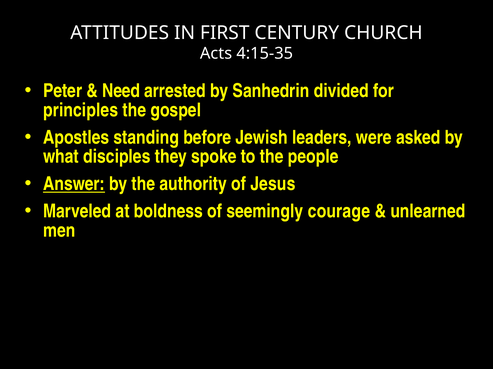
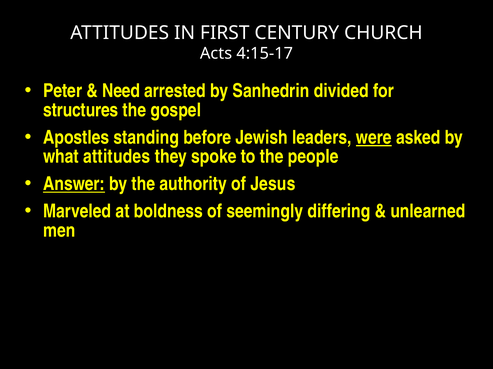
4:15-35: 4:15-35 -> 4:15-17 (265, 54)
principles: principles -> structures (81, 110)
were underline: none -> present (374, 138)
what disciples: disciples -> attitudes (117, 157)
courage: courage -> differing (339, 212)
